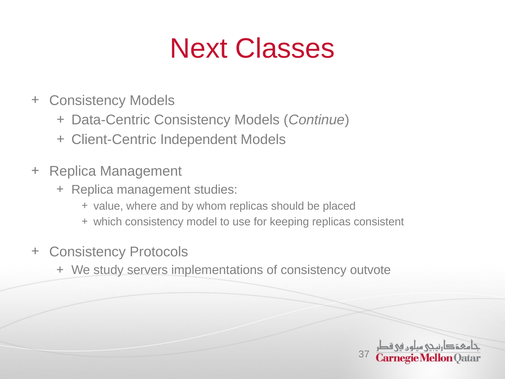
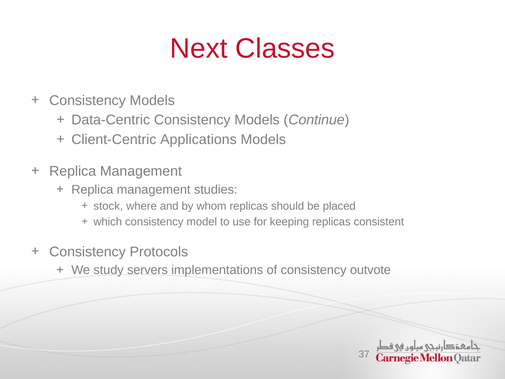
Independent: Independent -> Applications (198, 140)
value: value -> stock (108, 206)
